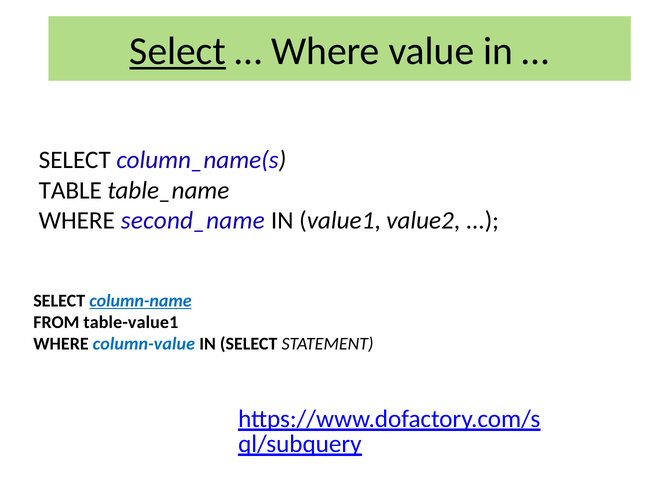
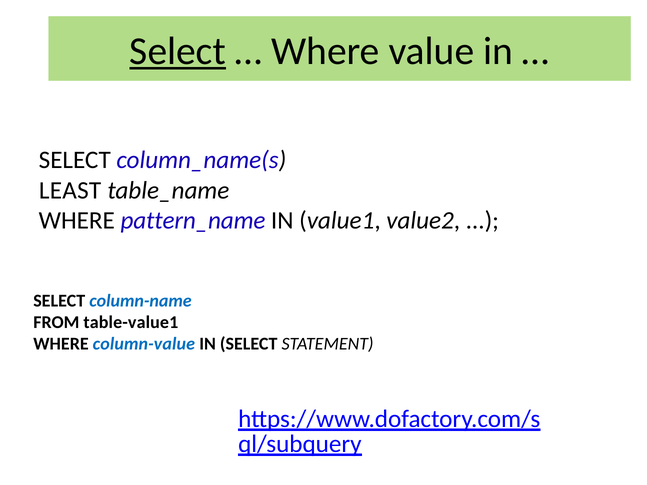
TABLE: TABLE -> LEAST (70, 190)
second_name: second_name -> pattern_name (193, 221)
column-name underline: present -> none (140, 301)
